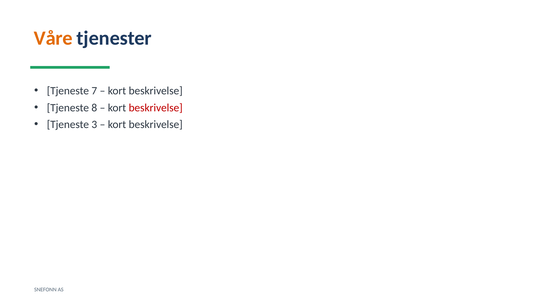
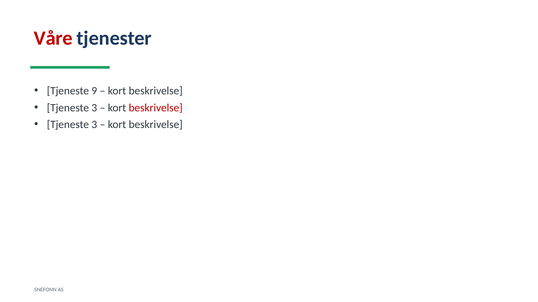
Våre colour: orange -> red (53, 38)
7: 7 -> 9 (94, 91)
8: 8 -> 3 (94, 108)
